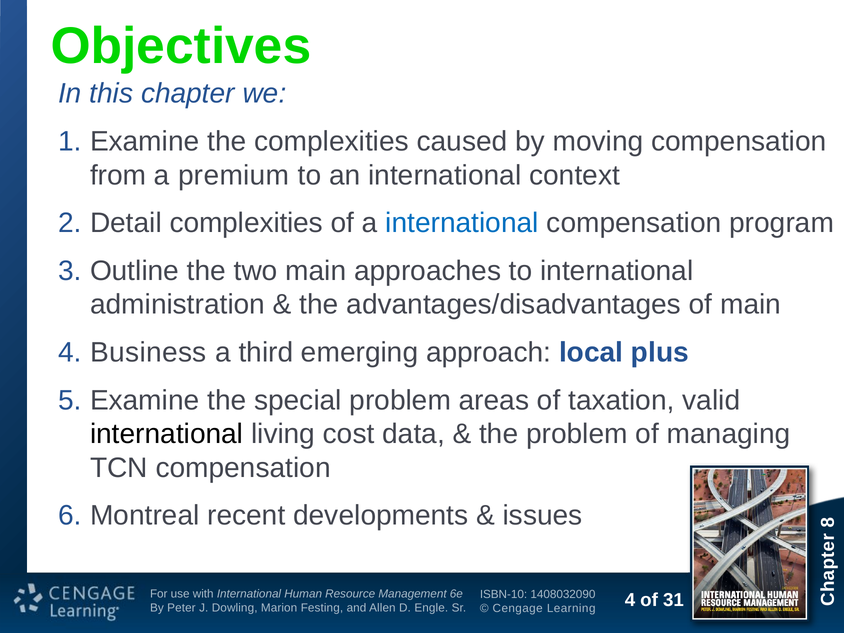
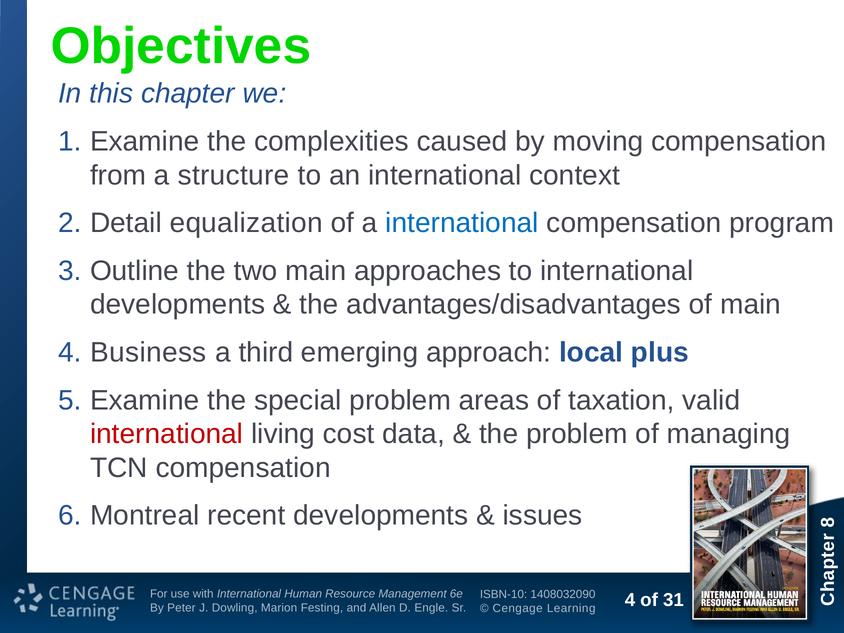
premium: premium -> structure (234, 175)
Detail complexities: complexities -> equalization (246, 223)
administration: administration -> developments (178, 305)
international colour: black -> red (167, 434)
